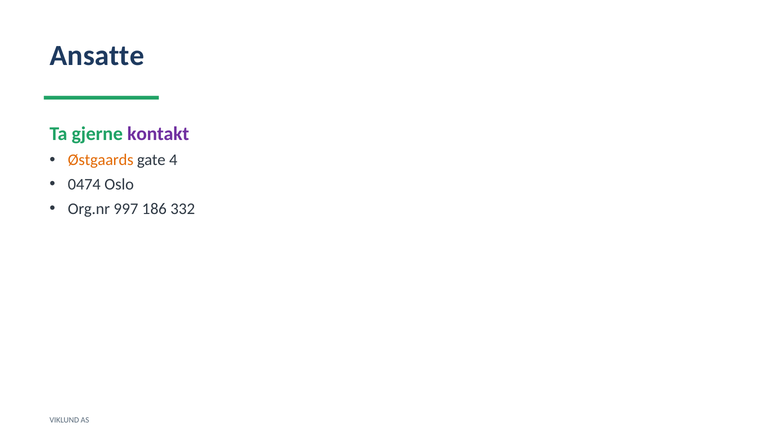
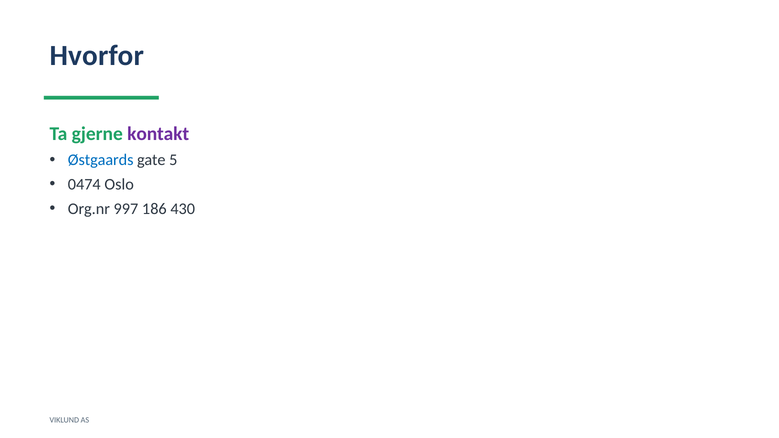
Ansatte: Ansatte -> Hvorfor (97, 56)
Østgaards colour: orange -> blue (101, 160)
4: 4 -> 5 (173, 160)
332: 332 -> 430 (183, 209)
